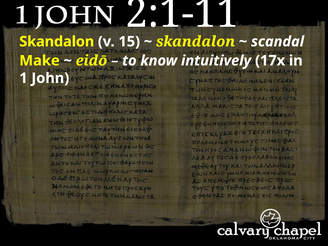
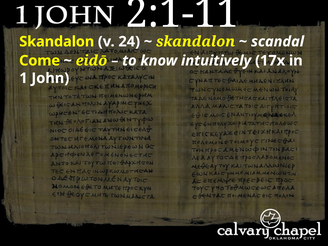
15: 15 -> 24 (129, 42)
Make: Make -> Come (40, 61)
